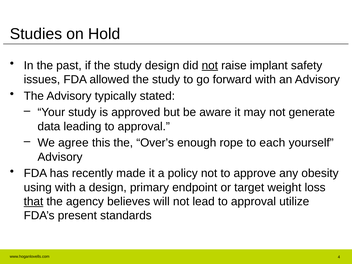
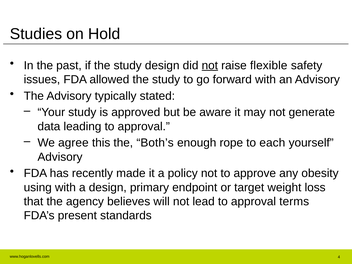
implant: implant -> flexible (269, 65)
Over’s: Over’s -> Both’s (155, 143)
that underline: present -> none (33, 202)
utilize: utilize -> terms (294, 202)
